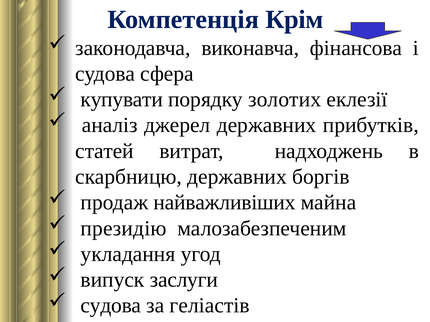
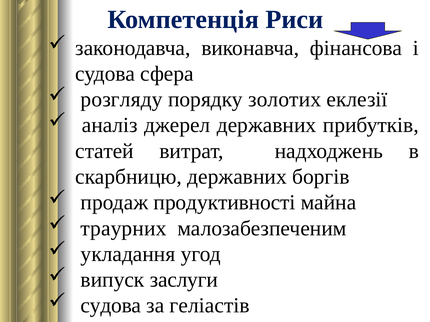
Крім: Крім -> Риси (294, 20)
купувати: купувати -> розгляду (122, 100)
найважливіших: найважливіших -> продуктивності (225, 203)
президію: президію -> траурних (124, 229)
